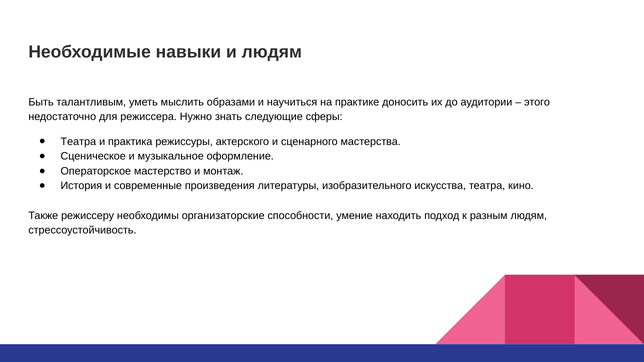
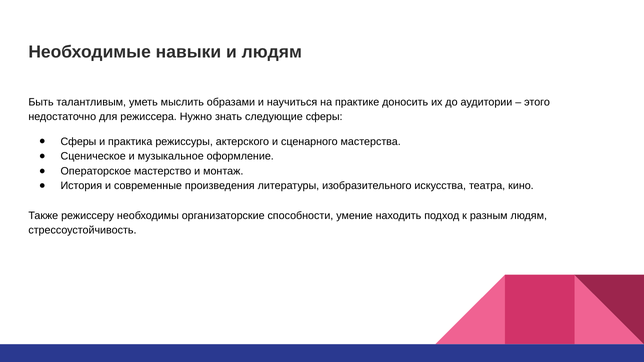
Театра: Театра -> Сферы (78, 142)
